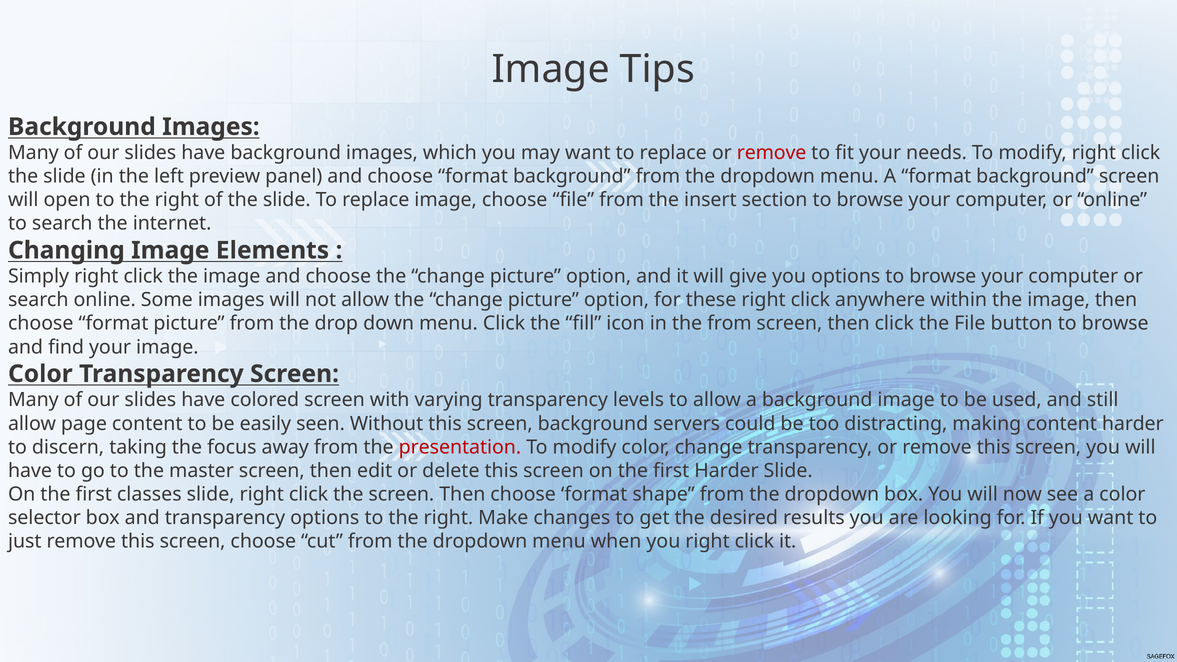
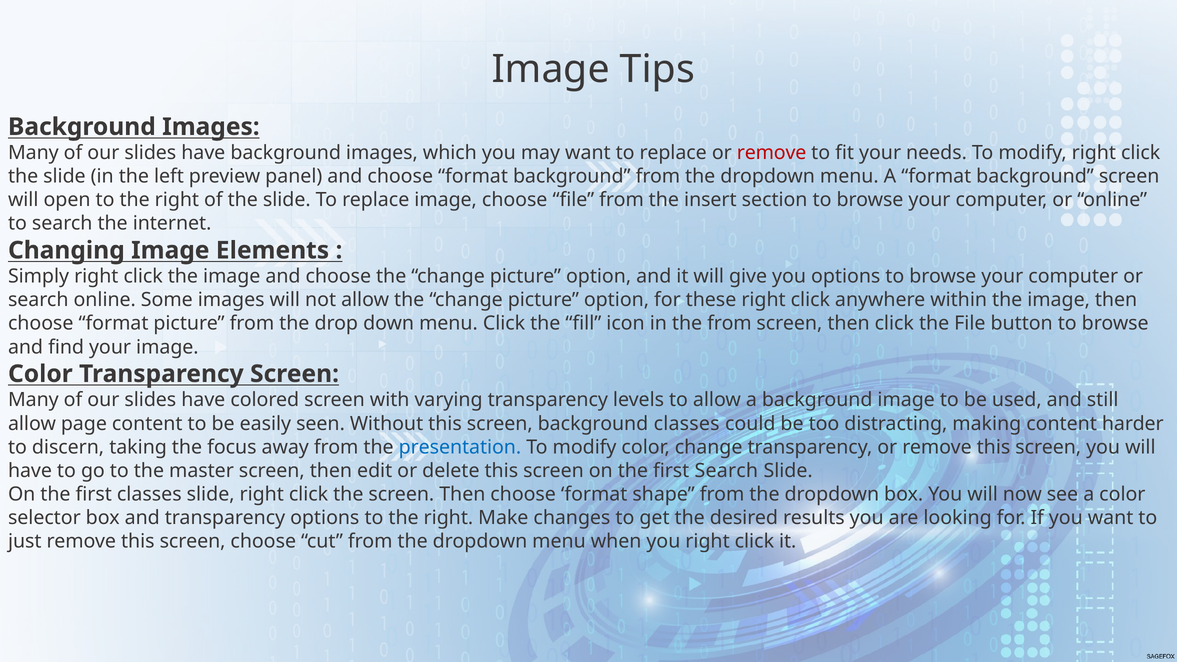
background servers: servers -> classes (687, 424)
presentation colour: red -> blue (460, 447)
first Harder: Harder -> Search (726, 471)
